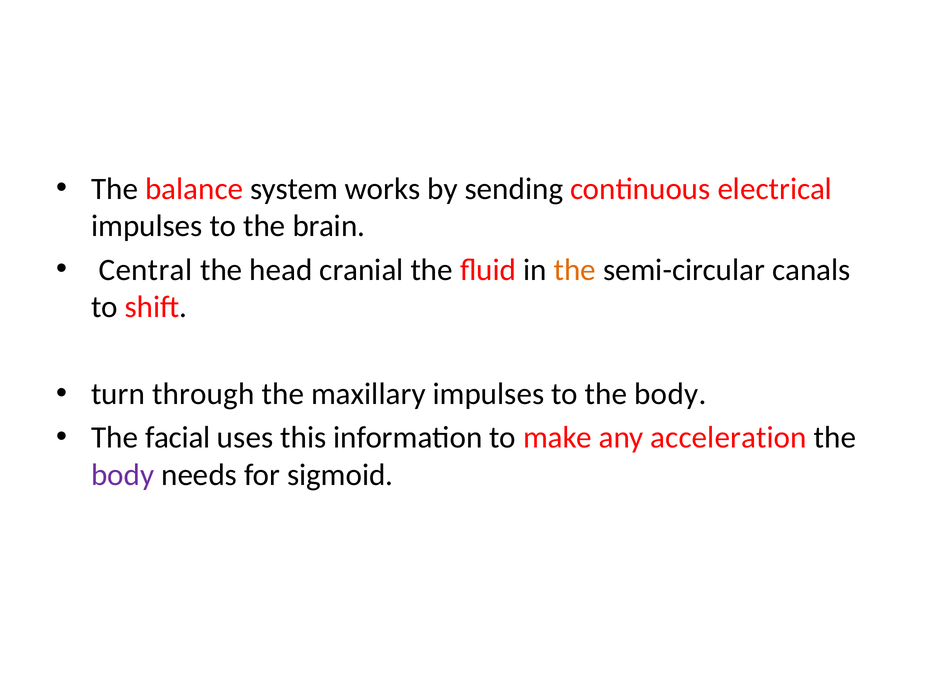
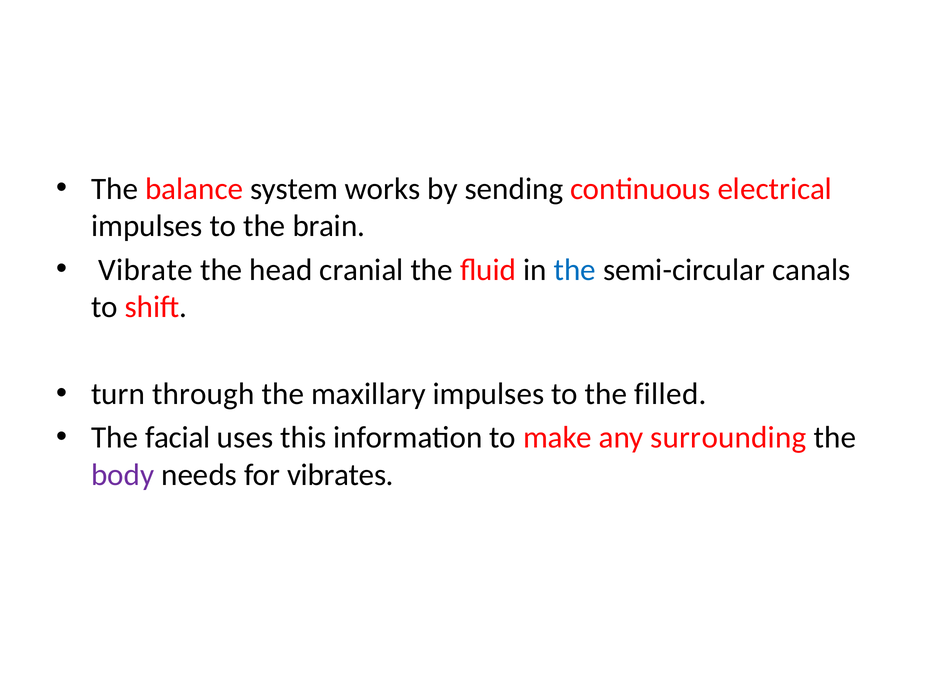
Central: Central -> Vibrate (145, 270)
the colour: orange -> blue (575, 270)
to the body: body -> filled (670, 394)
acceleration: acceleration -> surrounding (728, 438)
sigmoid: sigmoid -> vibrates (340, 475)
